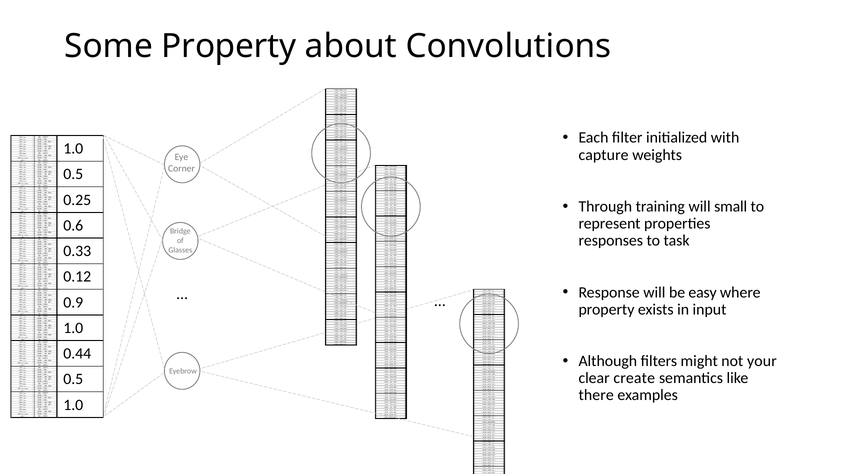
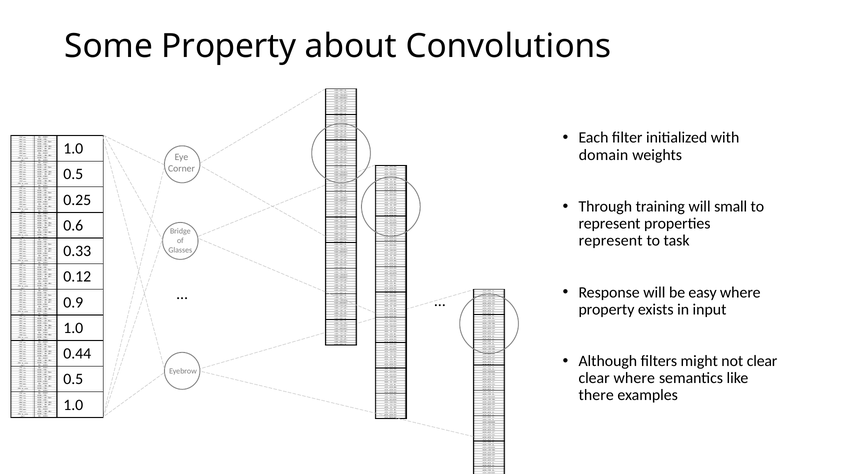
capture: capture -> domain (604, 155)
responses: responses -> represent (611, 241)
not your: your -> clear (762, 361)
clear create: create -> where (634, 378)
